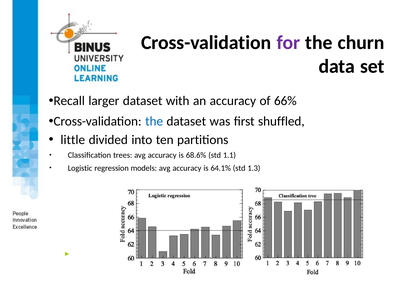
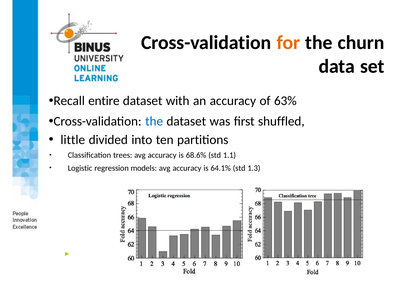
for colour: purple -> orange (288, 43)
larger: larger -> entire (104, 101)
66%: 66% -> 63% (285, 101)
